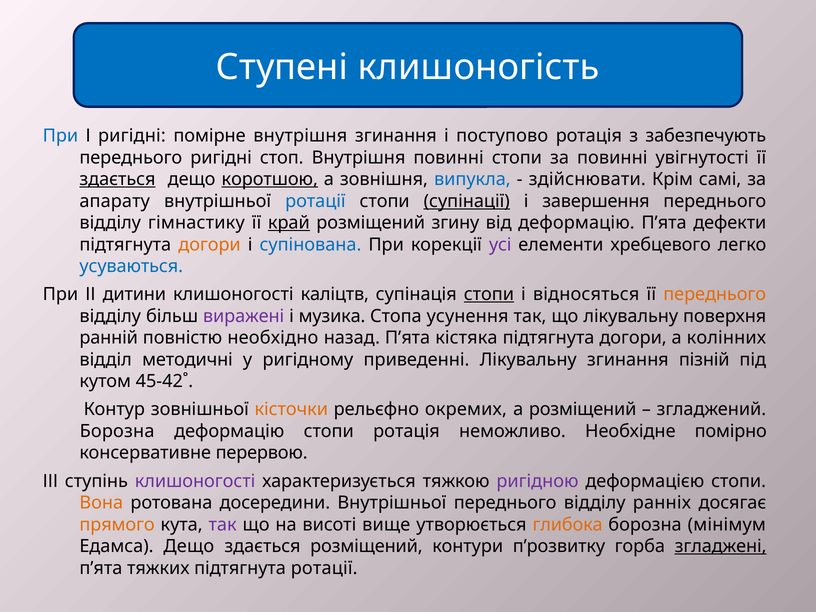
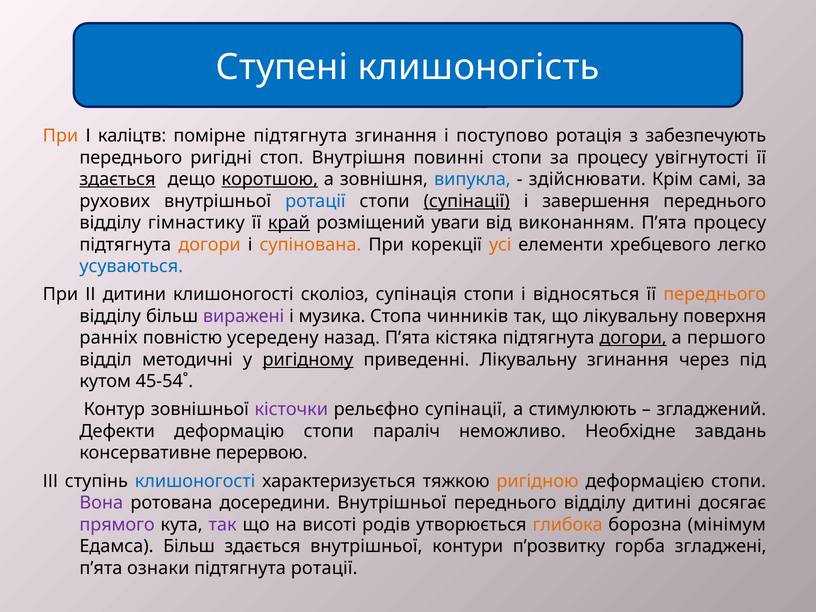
При colour: blue -> orange (60, 136)
І ригідні: ригідні -> каліцтв (132, 136)
помірне внутрішня: внутрішня -> підтягнута (300, 136)
за повинні: повинні -> процесу (612, 158)
апарату: апарату -> рухових (115, 201)
згину: згину -> уваги (455, 223)
від деформацію: деформацію -> виконанням (576, 223)
П’ята дефекти: дефекти -> процесу (730, 223)
супінована colour: blue -> orange (310, 245)
усі colour: purple -> orange (500, 245)
каліцтв: каліцтв -> сколіоз (335, 294)
стопи underline: present -> none (489, 294)
усунення: усунення -> чинників (468, 316)
ранній: ранній -> ранніх (109, 338)
необхідно: необхідно -> усередену (273, 338)
догори underline: none -> present (633, 338)
колінних: колінних -> першого (726, 338)
ригідному underline: none -> present (308, 360)
пізній: пізній -> через (704, 360)
45-42˚: 45-42˚ -> 45-54˚ (164, 381)
кісточки colour: orange -> purple (291, 410)
рельєфно окремих: окремих -> супінації (466, 410)
а розміщений: розміщений -> стимулюють (583, 410)
Борозна: Борозна -> Дефекти (117, 431)
стопи ротація: ротація -> параліч (407, 431)
помірно: помірно -> завдань (731, 431)
клишоногості colour: purple -> blue (195, 481)
ригідною colour: purple -> orange (537, 481)
Вона colour: orange -> purple (101, 503)
ранніх: ранніх -> дитині (662, 503)
прямого colour: orange -> purple (117, 525)
вище: вище -> родів (386, 525)
Едамса Дещо: Дещо -> Більш (189, 546)
здається розміщений: розміщений -> внутрішньої (366, 546)
згладжені underline: present -> none (721, 546)
тяжких: тяжких -> ознаки (158, 568)
